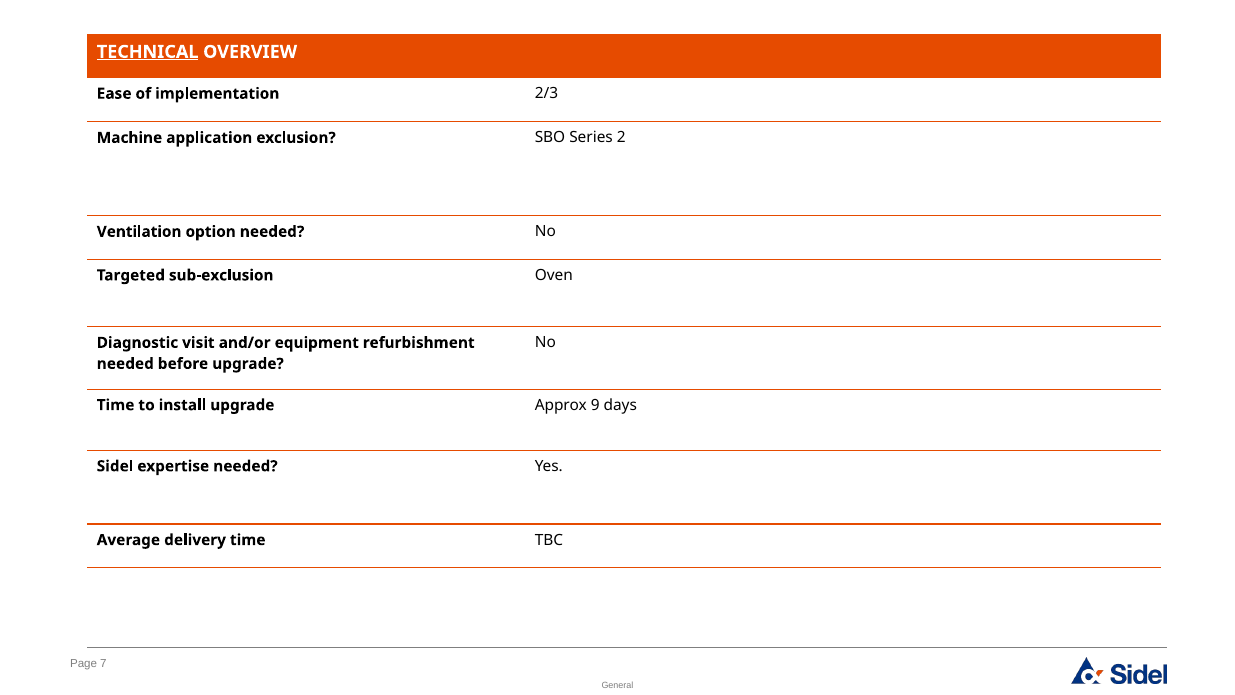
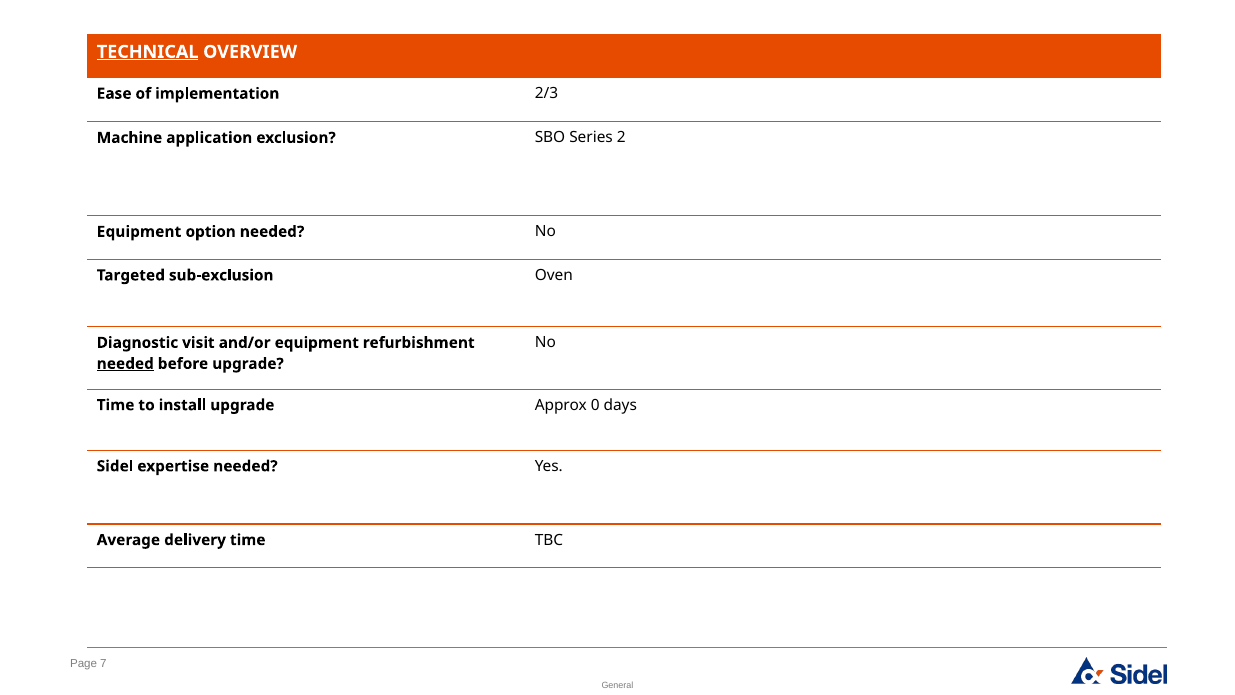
Ventilation: Ventilation -> Equipment (139, 232)
needed underline: none -> present (125, 364)
9: 9 -> 0 (595, 405)
